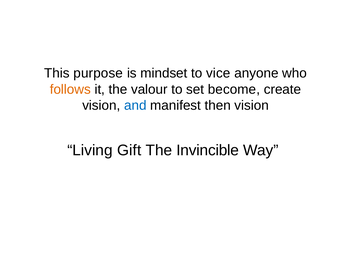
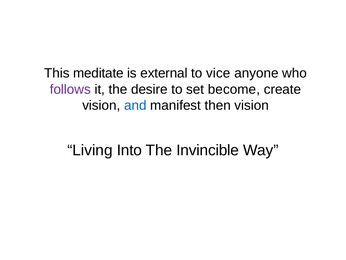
purpose: purpose -> meditate (98, 73)
mindset: mindset -> external (164, 73)
follows colour: orange -> purple (70, 89)
valour: valour -> desire (149, 89)
Gift: Gift -> Into (129, 150)
